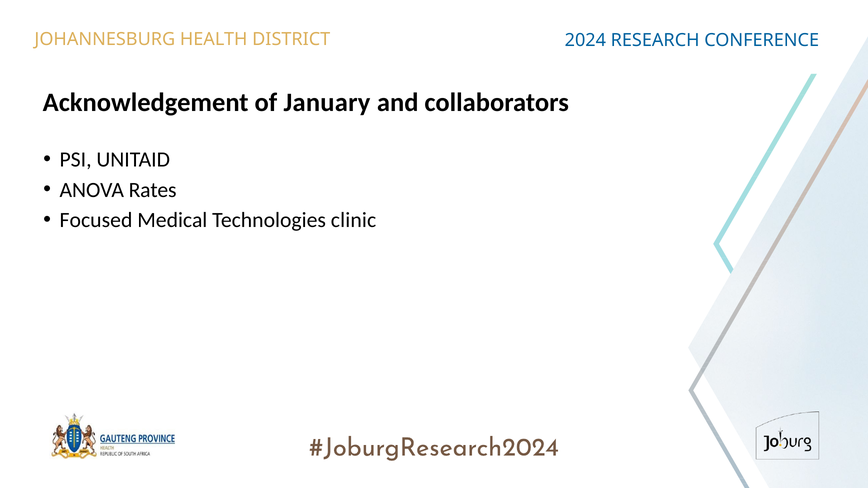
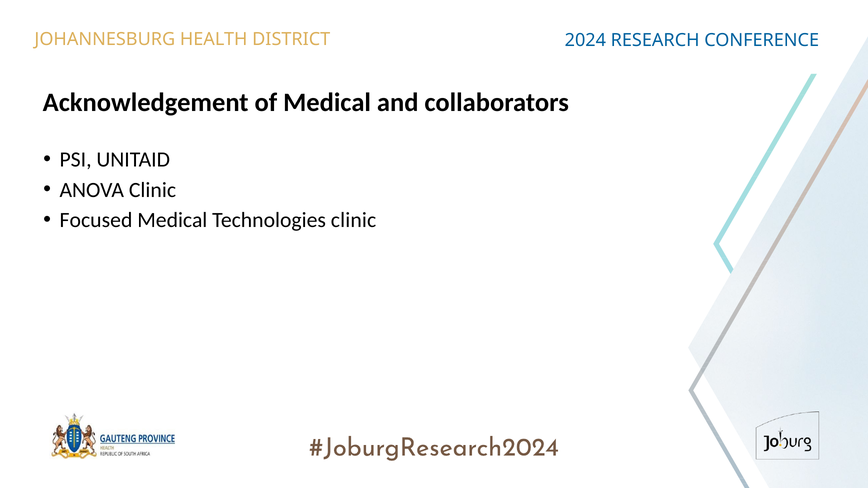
of January: January -> Medical (327, 102)
ANOVA Rates: Rates -> Clinic (152, 190)
